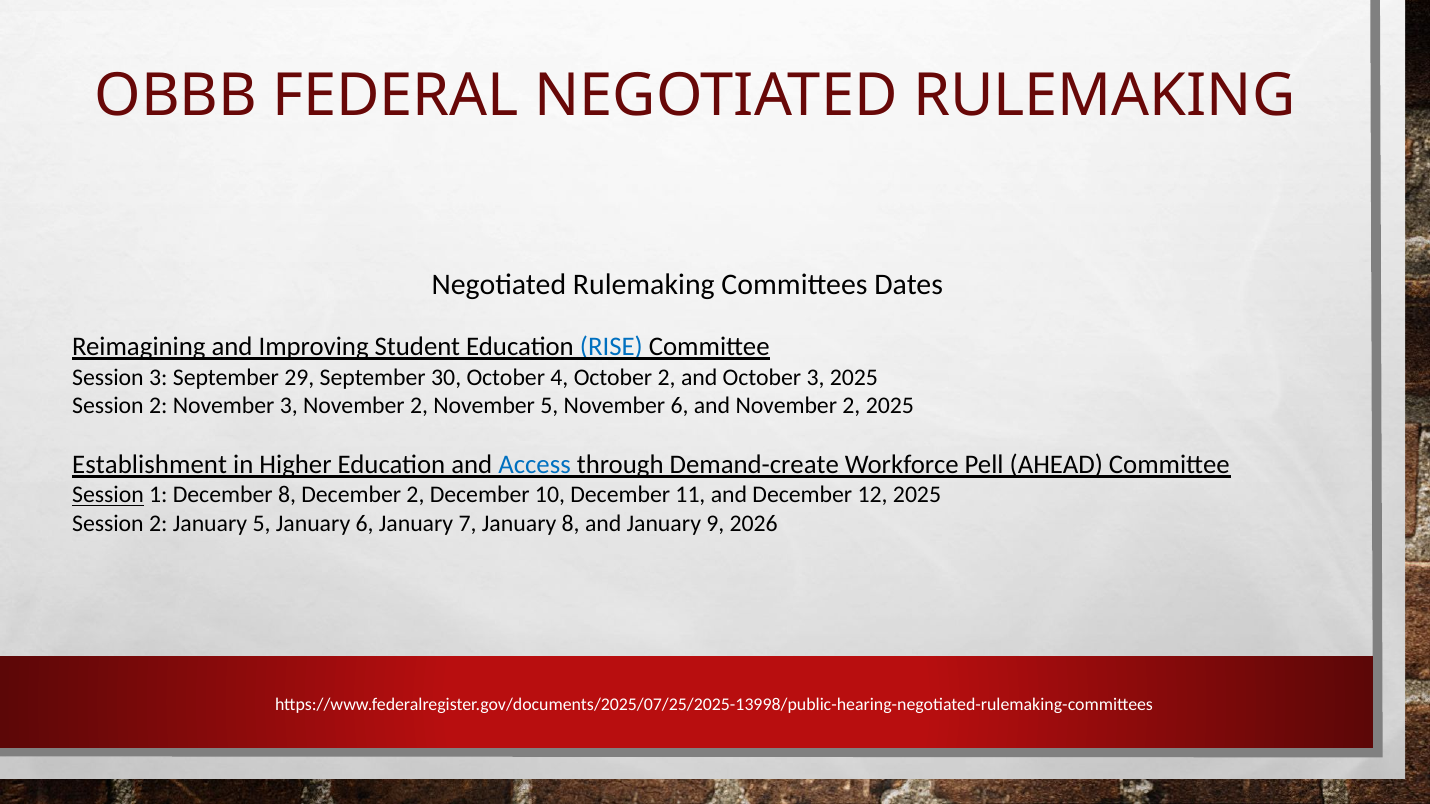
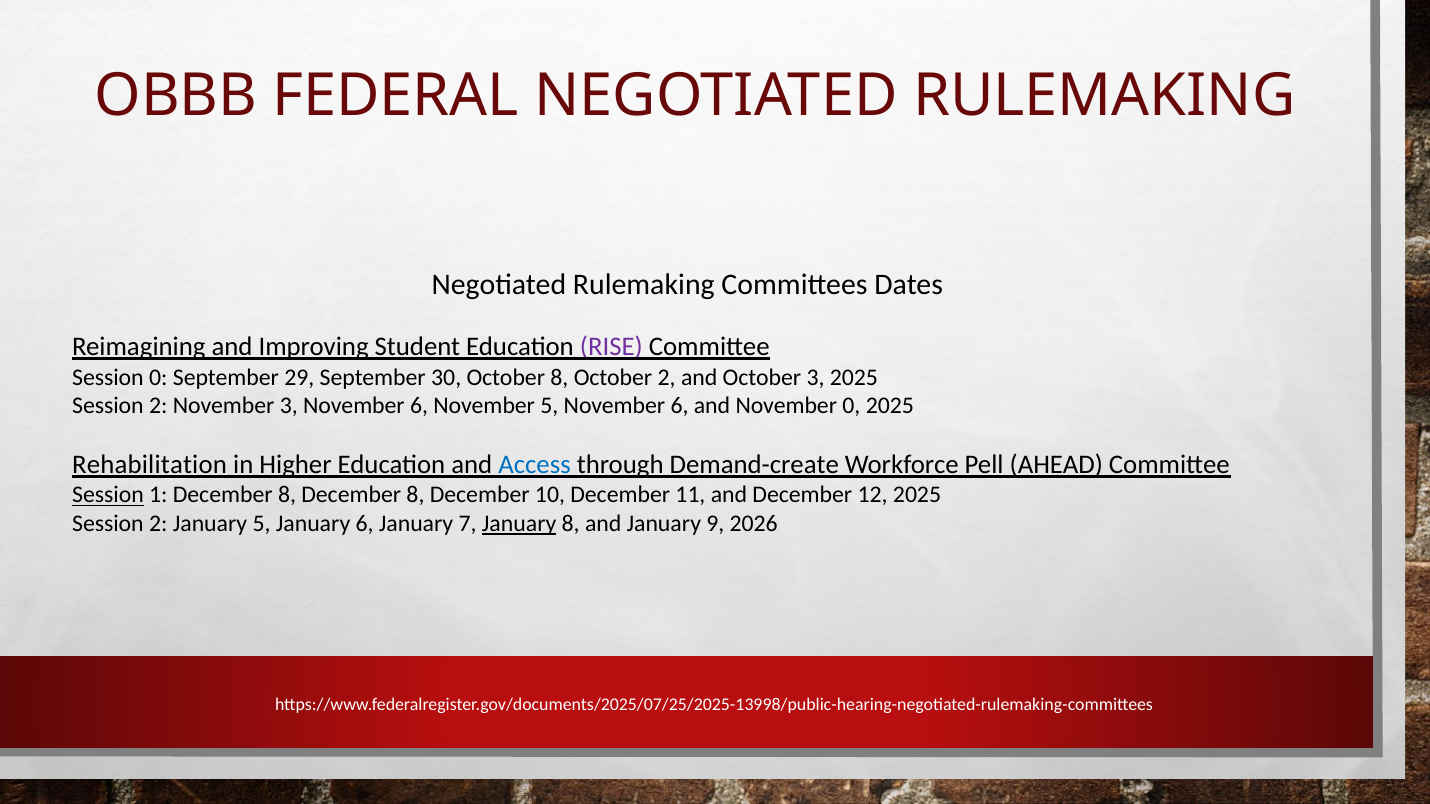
RISE colour: blue -> purple (611, 347)
Session 3: 3 -> 0 (158, 377)
October 4: 4 -> 8 (559, 377)
3 November 2: 2 -> 6 (419, 406)
and November 2: 2 -> 0 (851, 406)
Establishment: Establishment -> Rehabilitation (150, 465)
8 December 2: 2 -> 8 (415, 495)
January underline: none -> present (519, 524)
